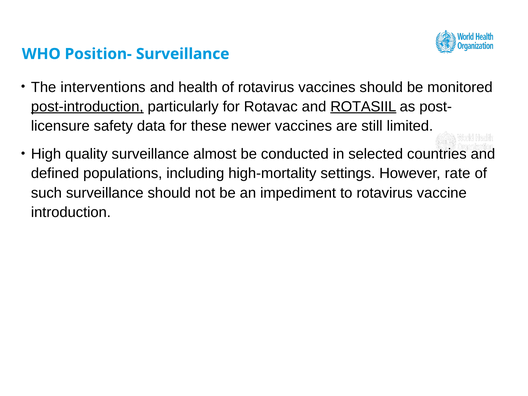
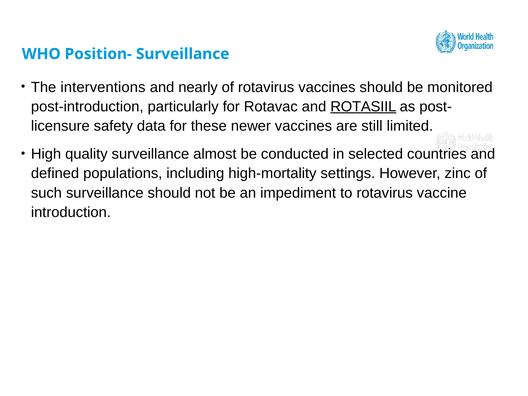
health: health -> nearly (198, 87)
post-introduction underline: present -> none (87, 107)
rate: rate -> zinc (458, 173)
